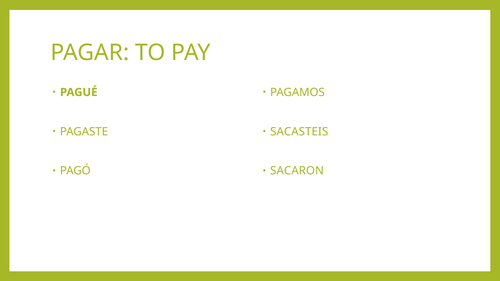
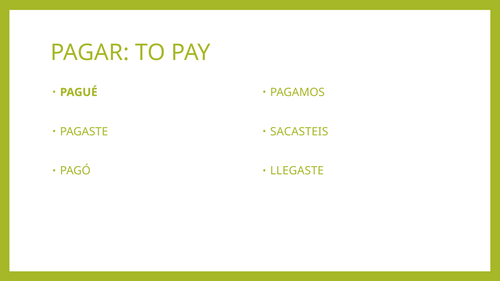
SACARON: SACARON -> LLEGASTE (297, 171)
